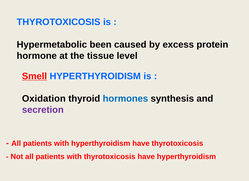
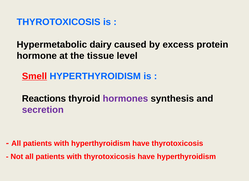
been: been -> dairy (101, 45)
Oxidation: Oxidation -> Reactions (44, 99)
hormones colour: blue -> purple (125, 99)
